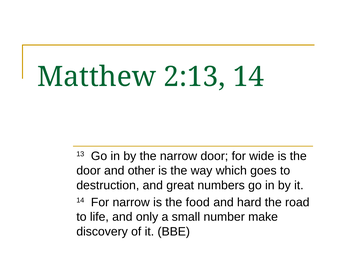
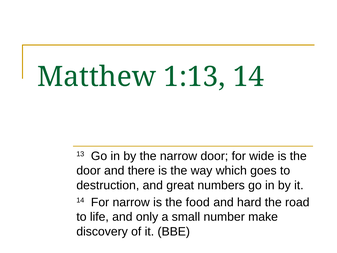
2:13: 2:13 -> 1:13 (194, 77)
other: other -> there (141, 170)
